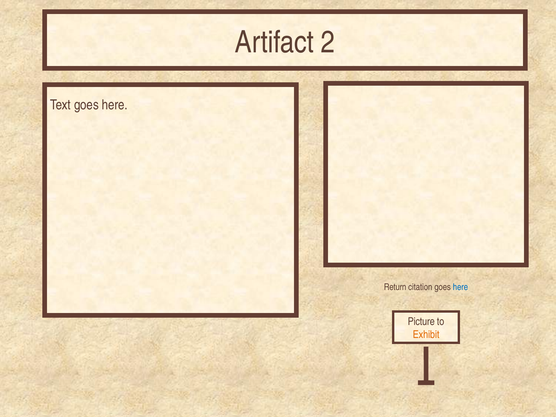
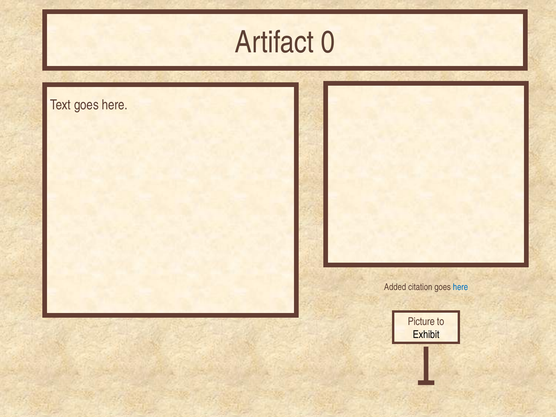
2: 2 -> 0 (328, 42)
Return: Return -> Added (395, 287)
Exhibit colour: orange -> black (426, 335)
